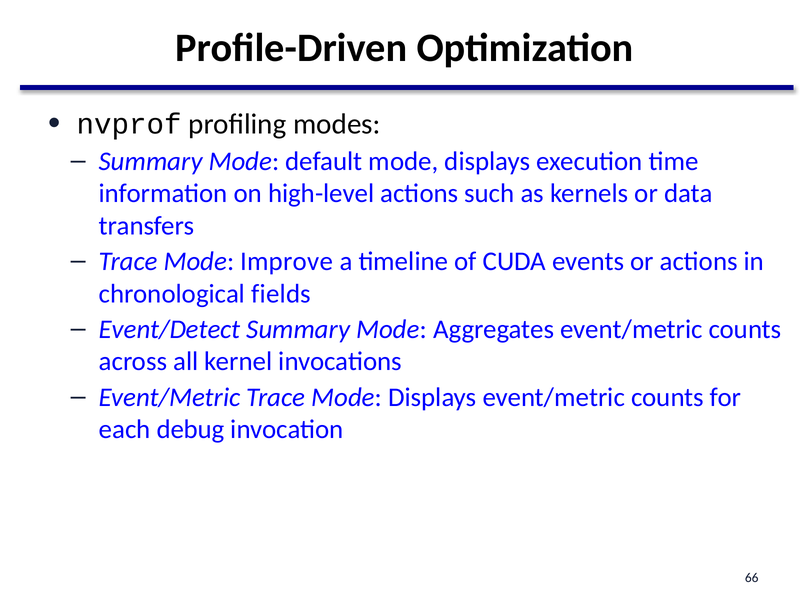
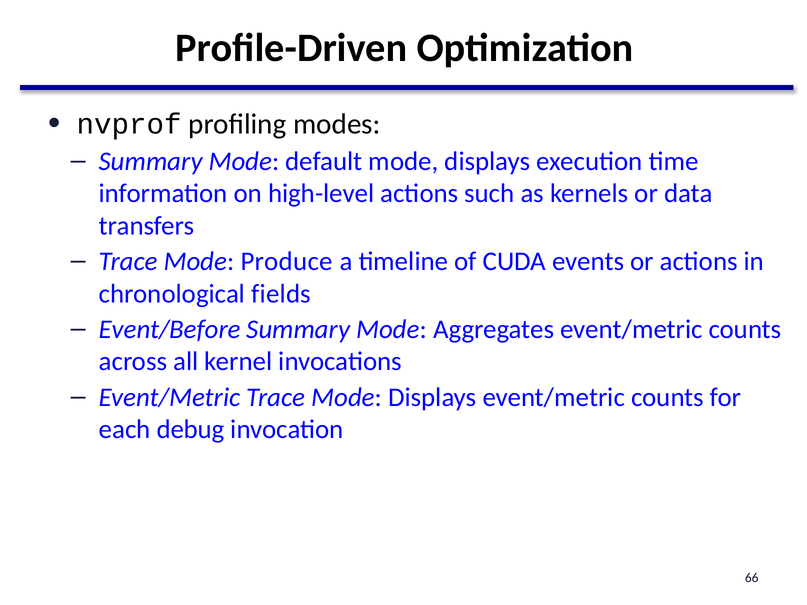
Improve: Improve -> Produce (287, 261)
Event/Detect: Event/Detect -> Event/Before (170, 329)
